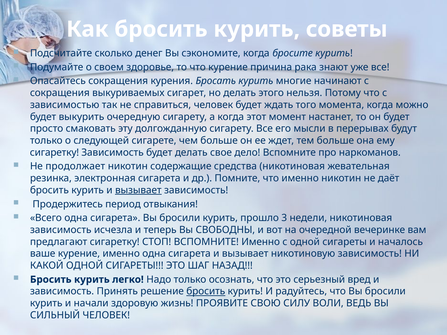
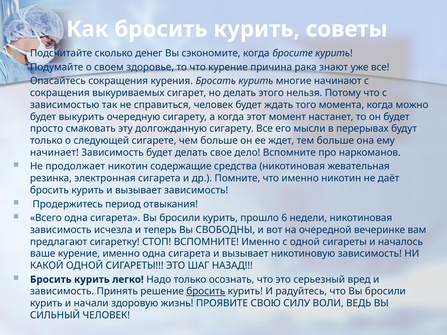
сигаретку: сигаретку -> начинает (54, 153)
вызывает underline: present -> none (138, 190)
3: 3 -> 6 (284, 218)
